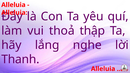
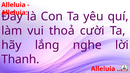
thập: thập -> cười (92, 31)
